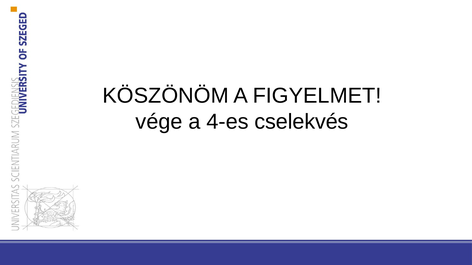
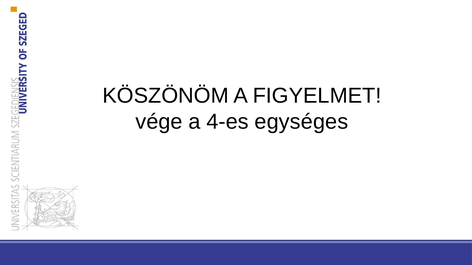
cselekvés: cselekvés -> egységes (301, 122)
